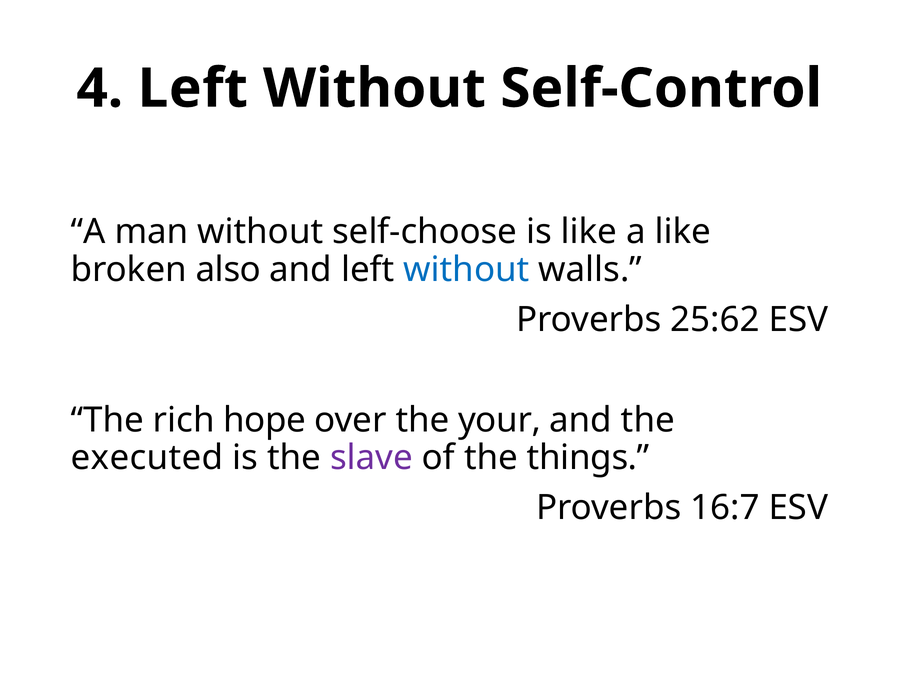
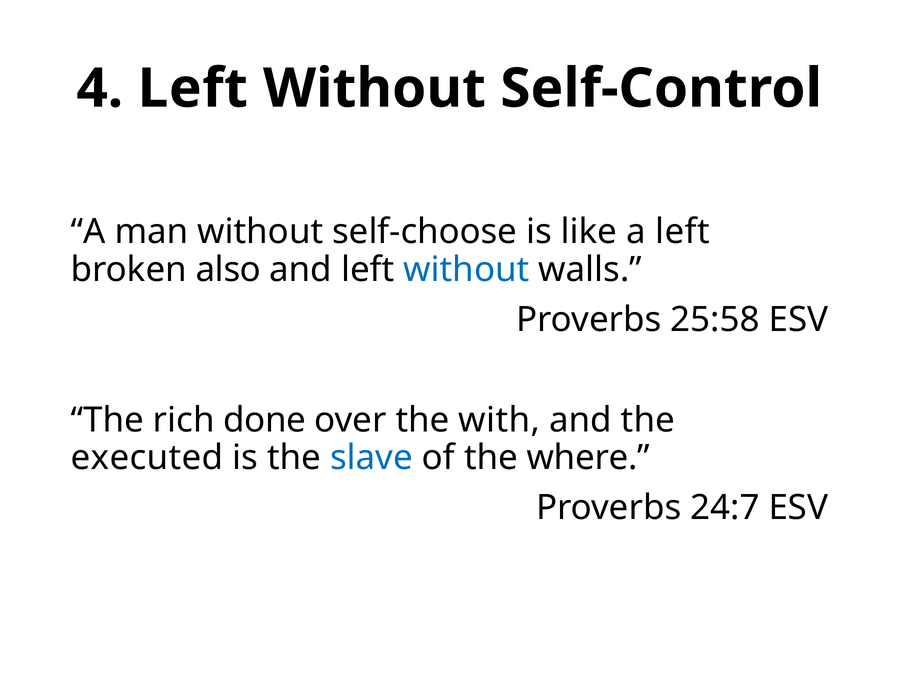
a like: like -> left (683, 232)
25:62: 25:62 -> 25:58 (715, 320)
hope: hope -> done (265, 420)
your: your -> with (499, 420)
slave colour: purple -> blue (372, 458)
things: things -> where (588, 458)
16:7: 16:7 -> 24:7 (725, 508)
